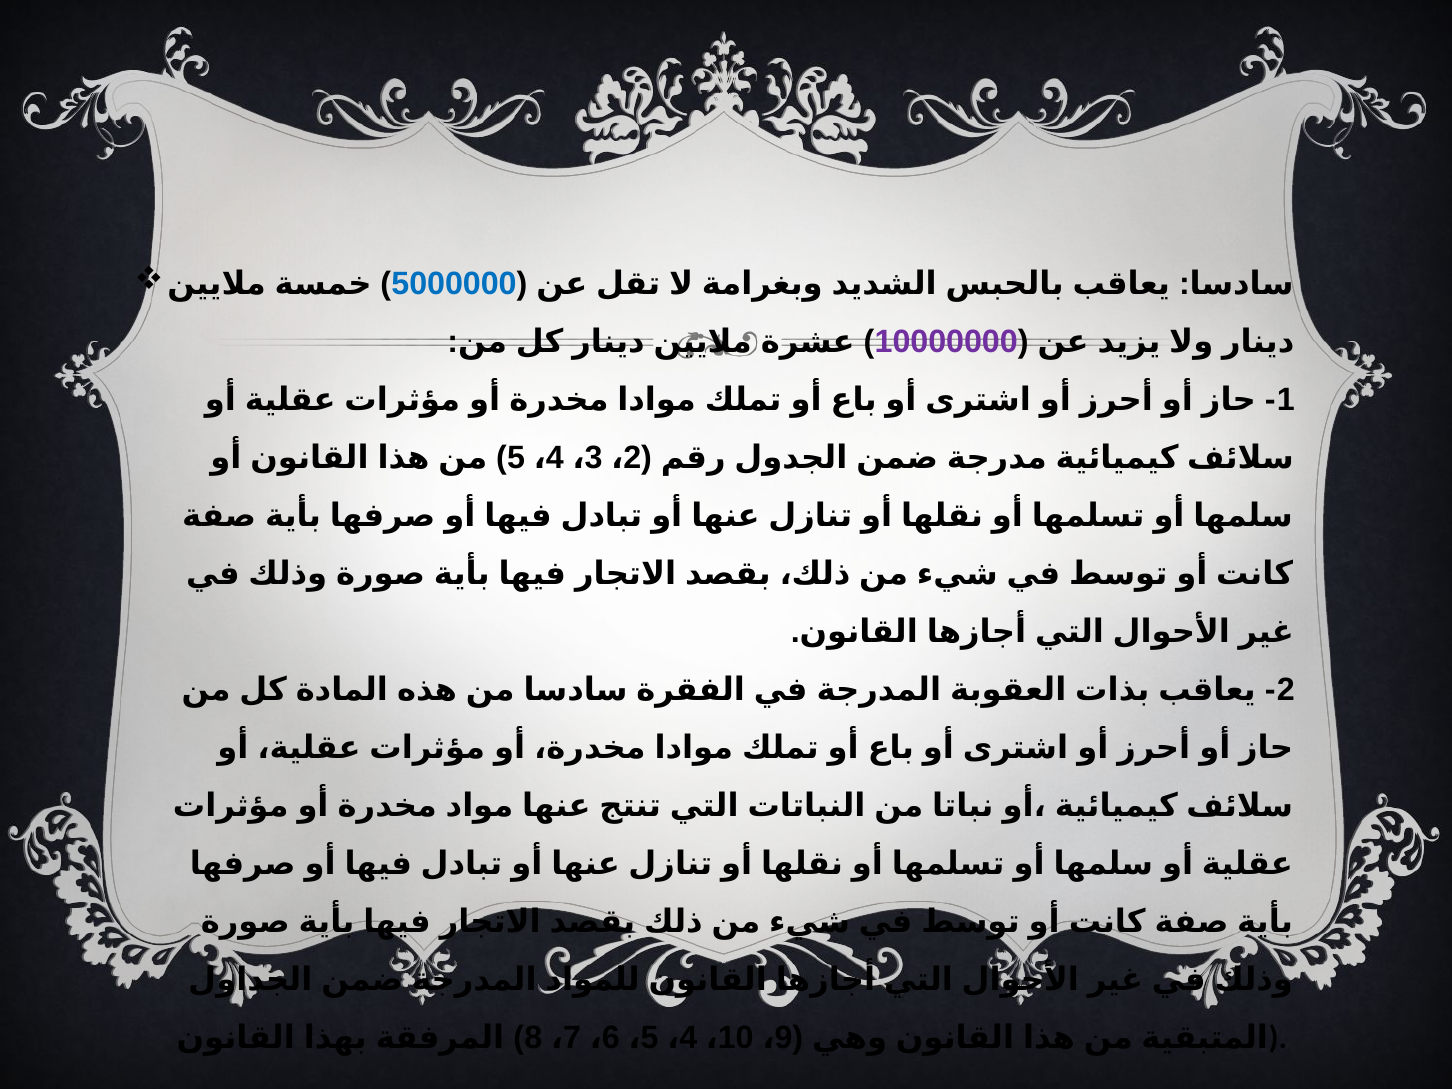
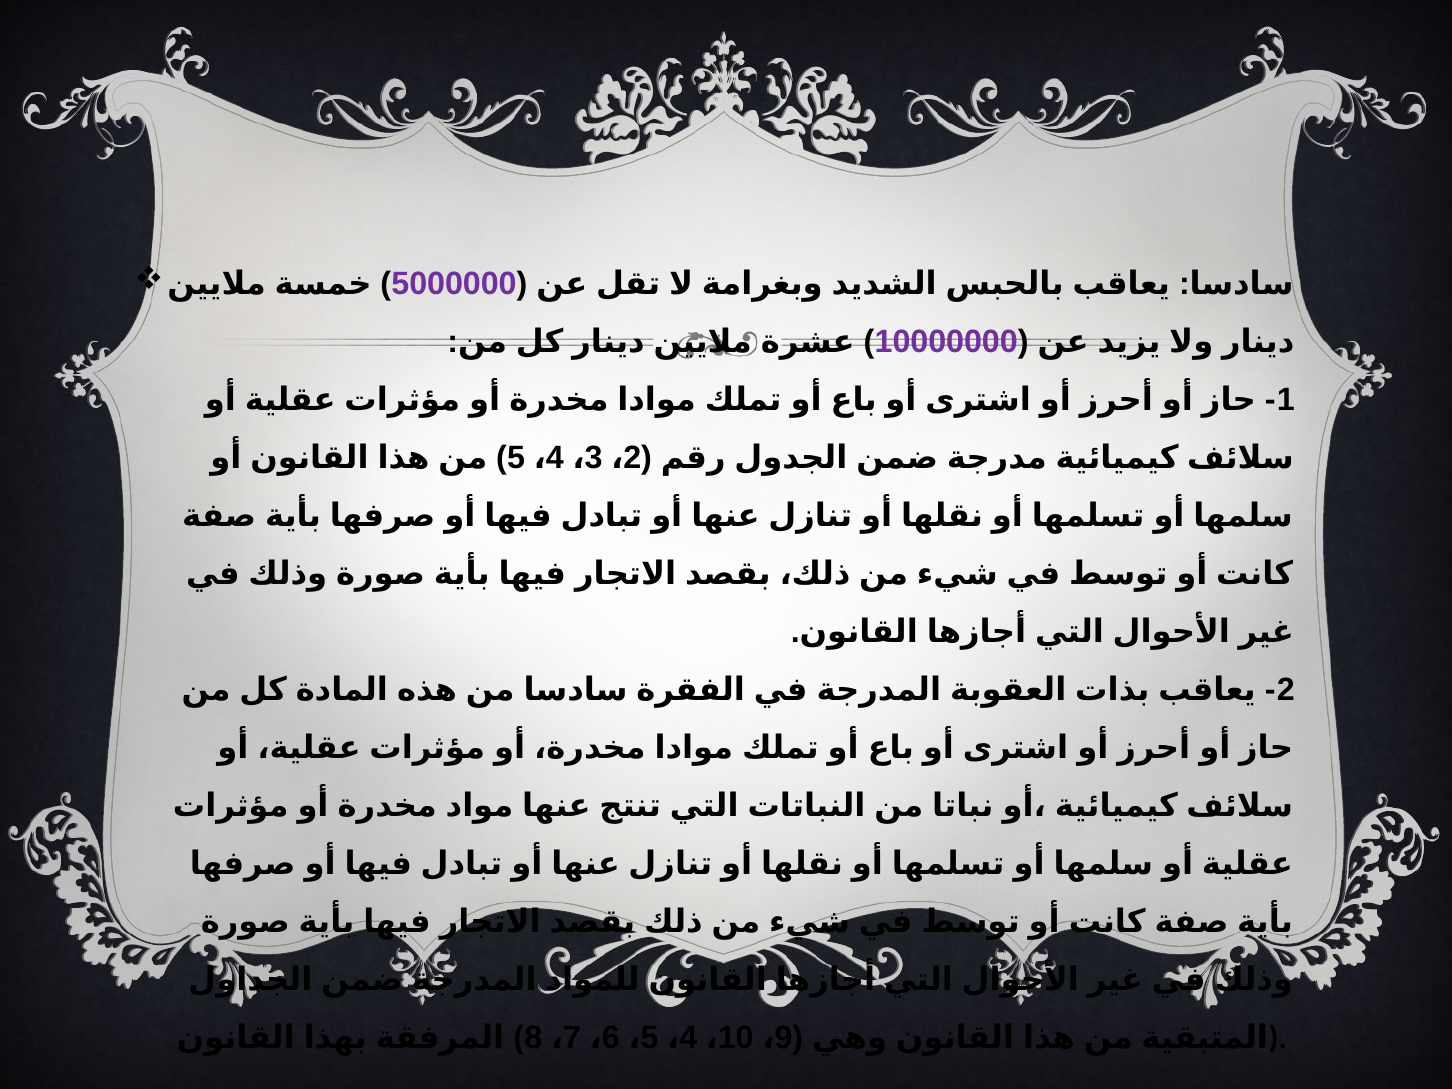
5000000 colour: blue -> purple (454, 284)
